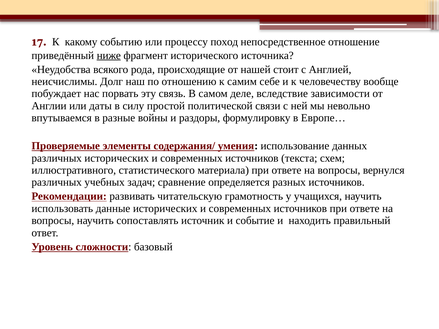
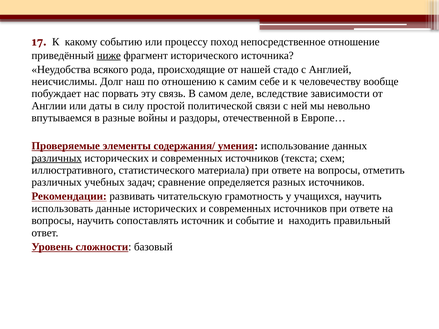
стоит: стоит -> стадо (286, 69)
формулировку: формулировку -> отечественной (257, 118)
различных underline: none -> present (57, 158)
вернулся: вернулся -> отметить (384, 170)
